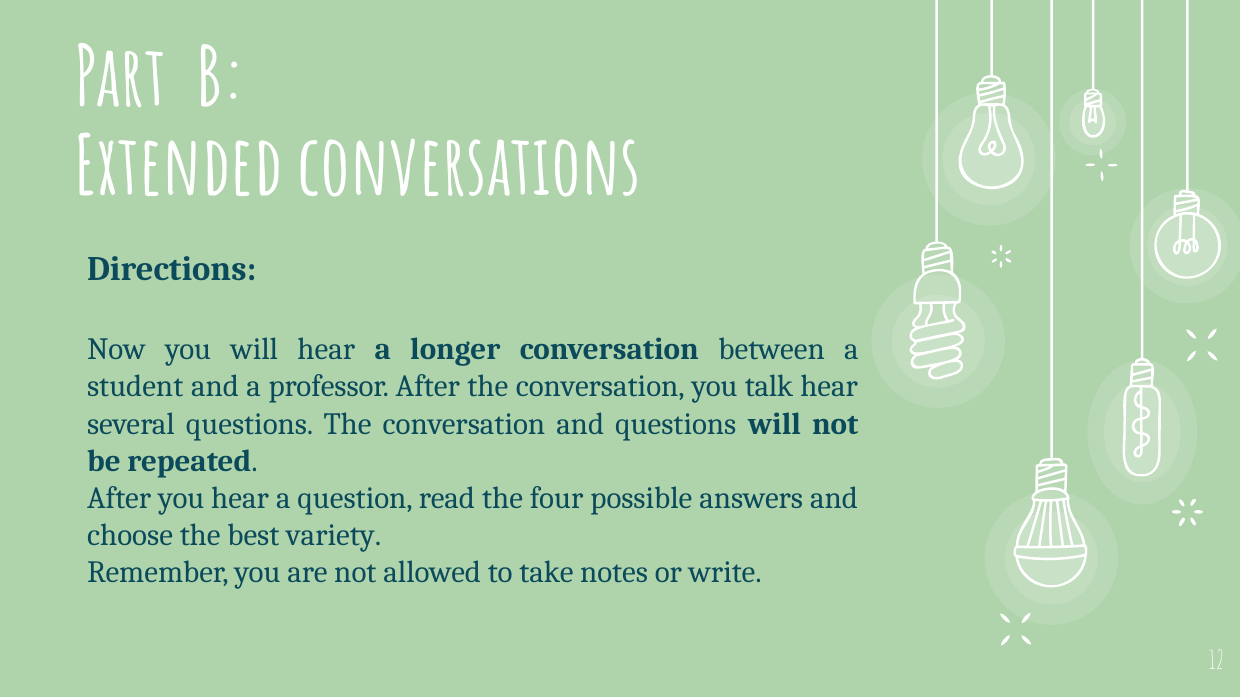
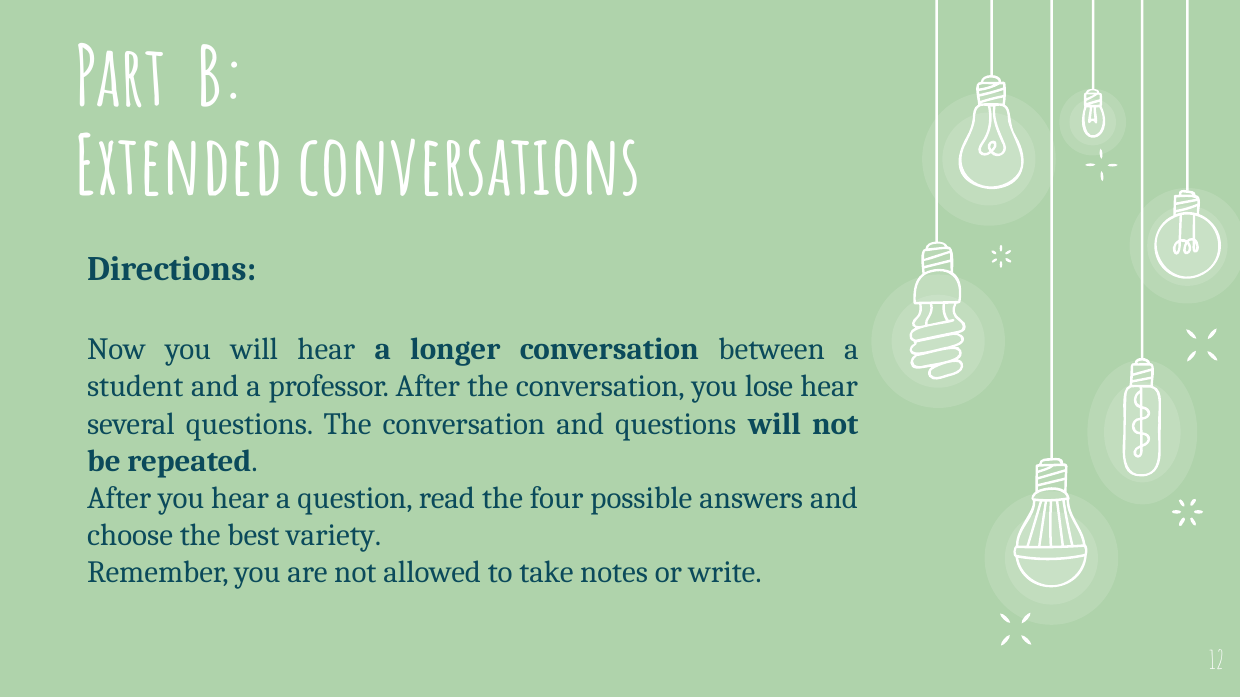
talk: talk -> lose (769, 387)
